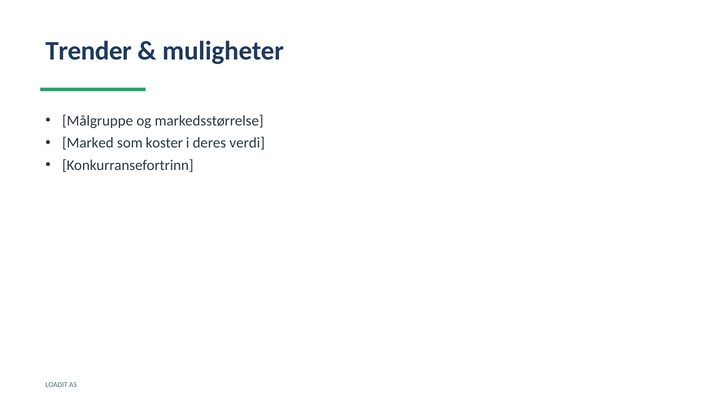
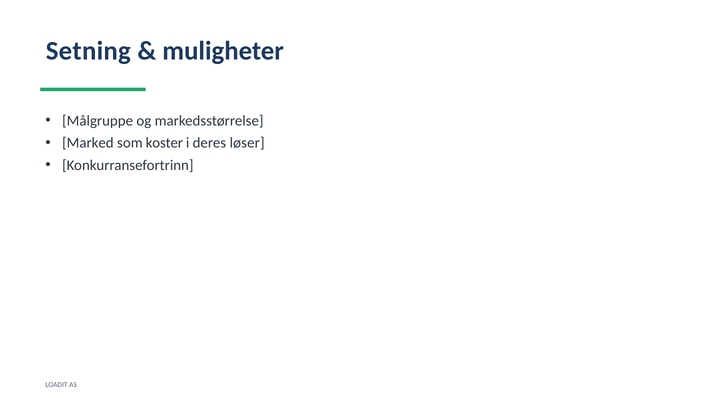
Trender: Trender -> Setning (88, 51)
verdi: verdi -> løser (247, 143)
